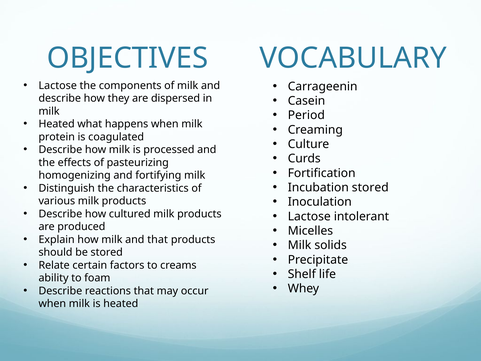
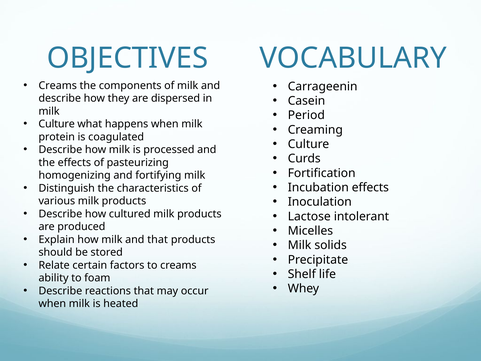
Lactose: Lactose -> Creams (58, 85)
Heated: Heated -> Culture (57, 124)
Incubation stored: stored -> effects (370, 187)
